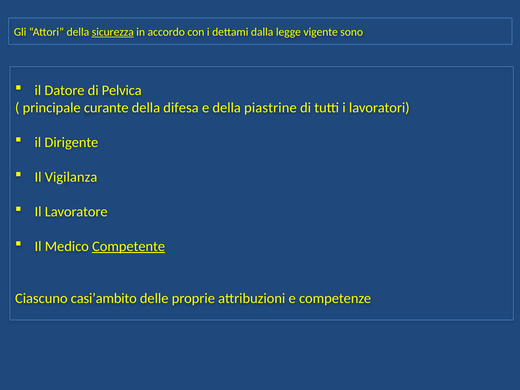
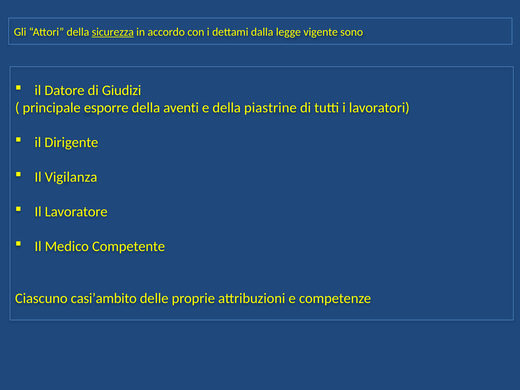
Pelvica: Pelvica -> Giudizi (122, 90)
curante: curante -> esporre (106, 108)
difesa: difesa -> aventi (181, 108)
Competente underline: present -> none (129, 246)
